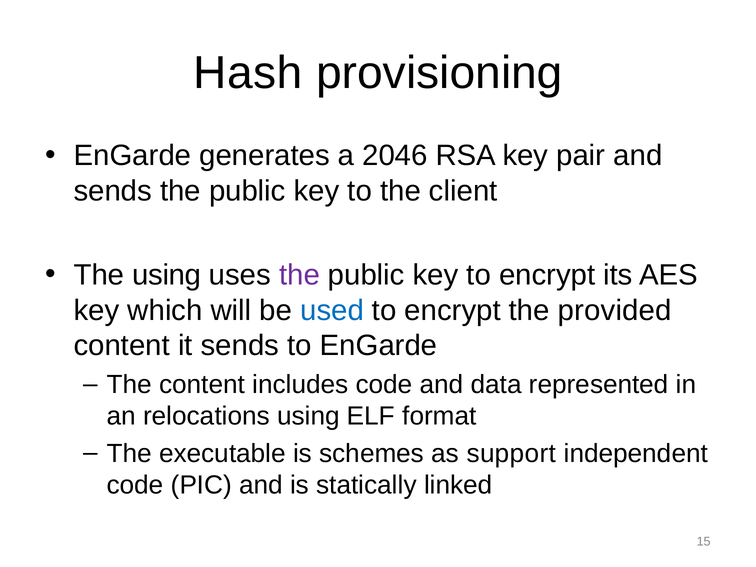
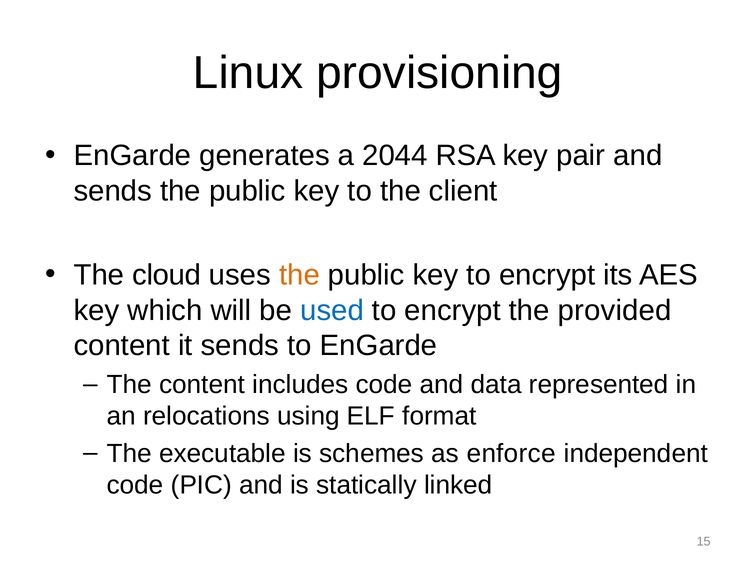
Hash: Hash -> Linux (248, 73)
2046: 2046 -> 2044 (395, 156)
The using: using -> cloud (167, 275)
the colour: purple -> orange (299, 275)
support: support -> enforce (511, 454)
